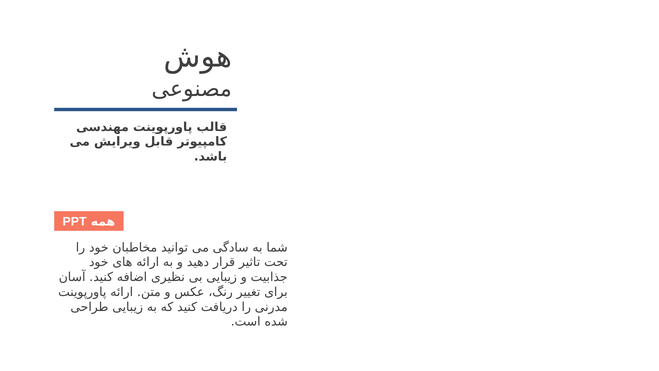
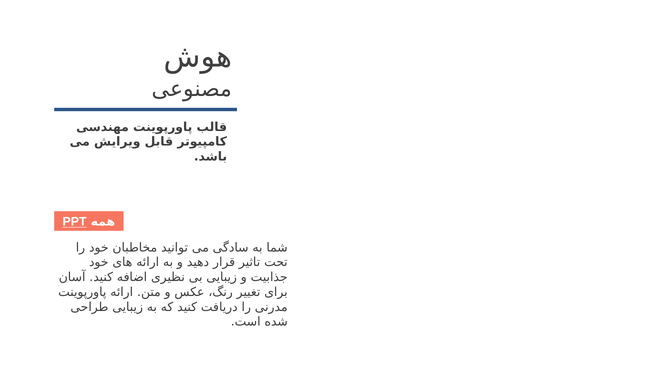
PPT underline: none -> present (75, 222)
